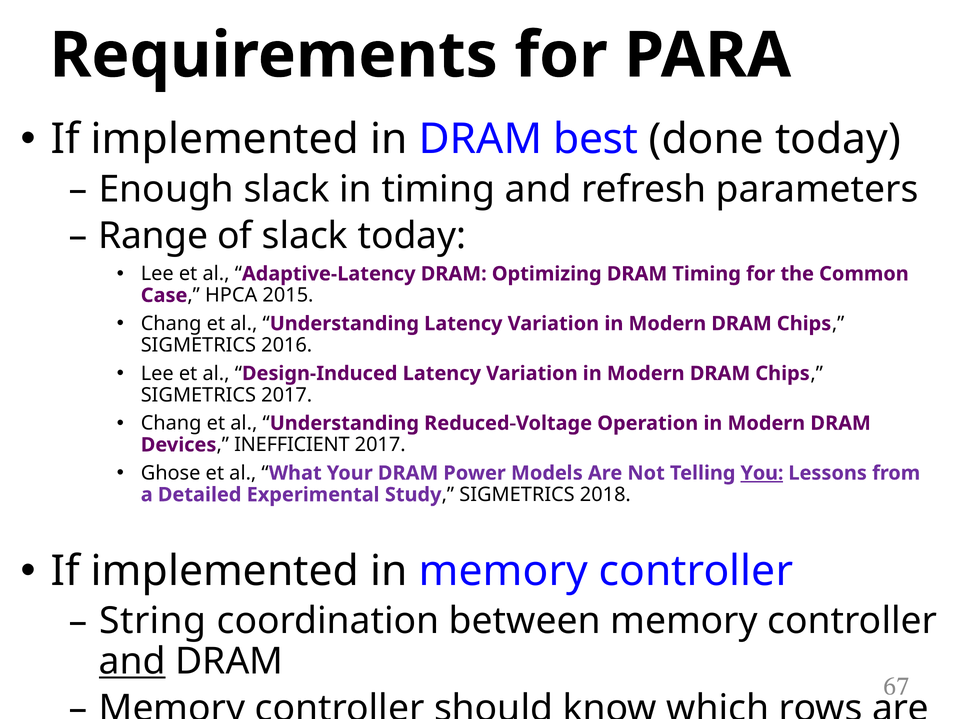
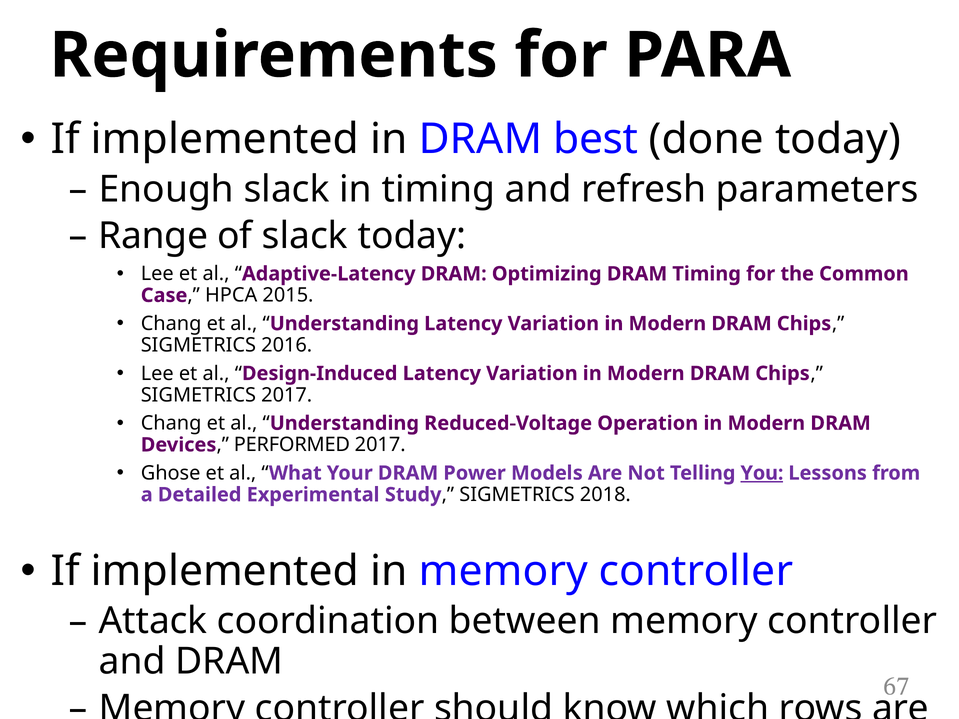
INEFFICIENT: INEFFICIENT -> PERFORMED (292, 445)
String: String -> Attack (153, 621)
and underline: present -> none (132, 662)
